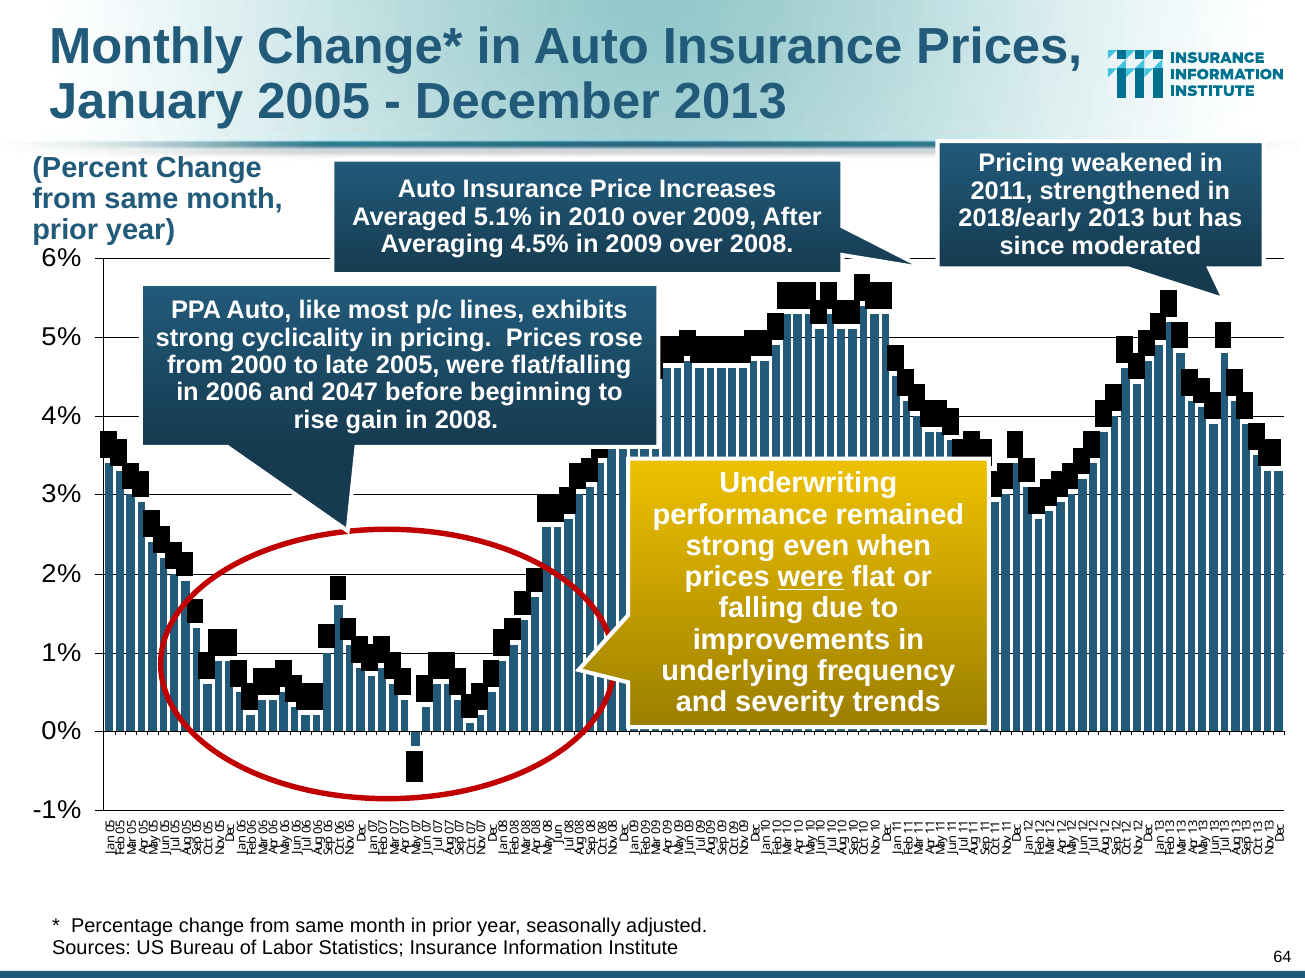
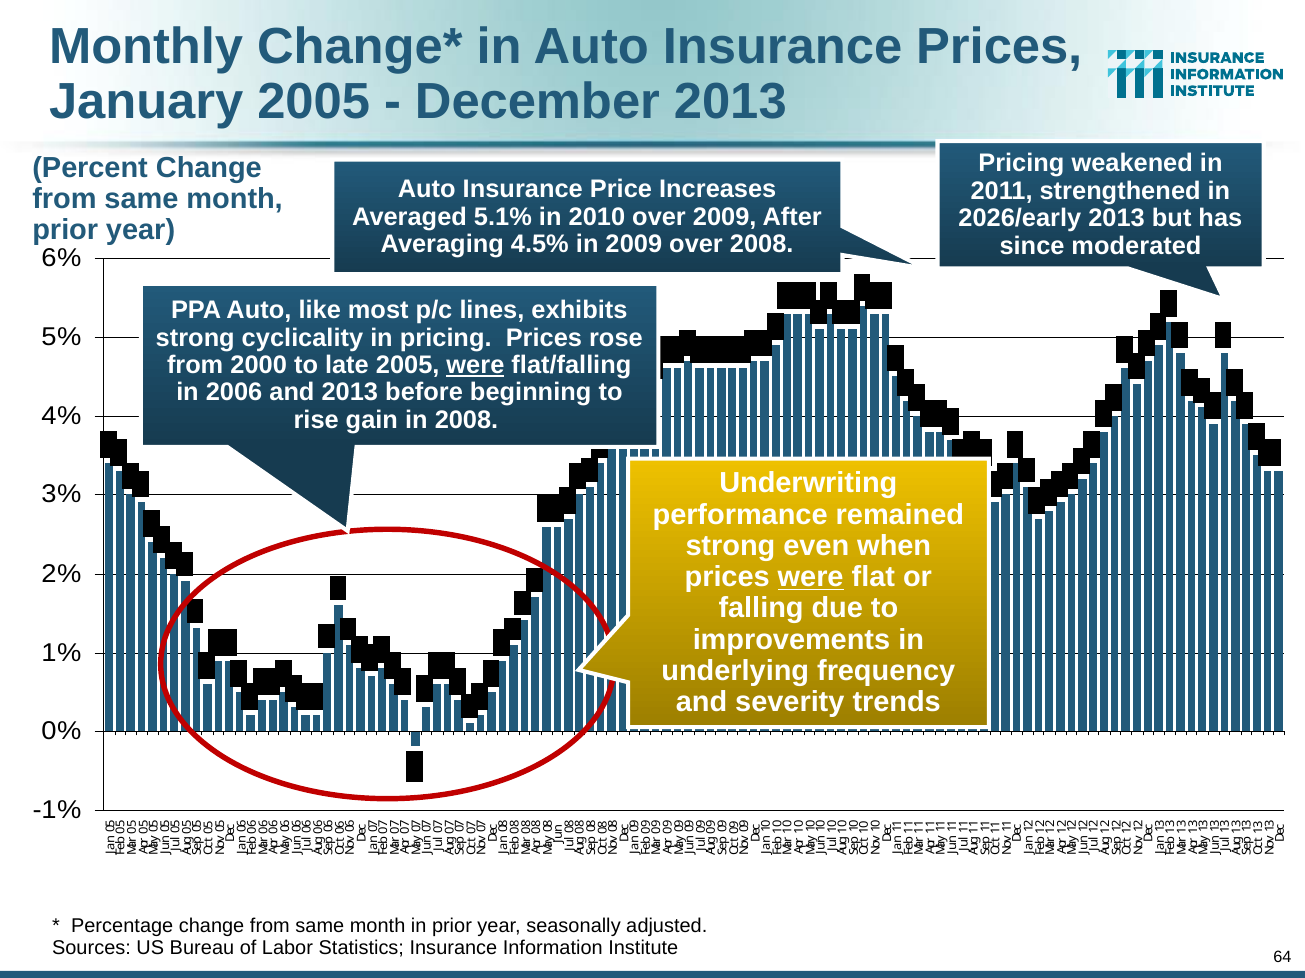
2018/early: 2018/early -> 2026/early (1020, 219)
were underline: none -> present (475, 365)
and 2047: 2047 -> 2013 (350, 393)
